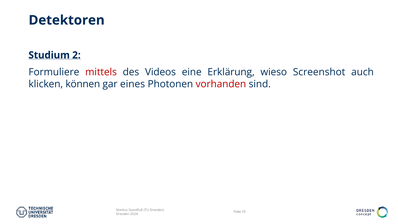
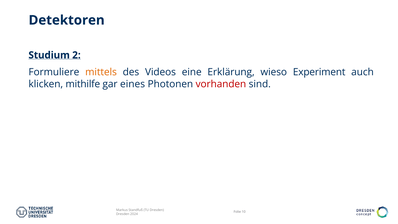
mittels colour: red -> orange (101, 72)
Screenshot: Screenshot -> Experiment (319, 72)
können: können -> mithilfe (83, 84)
